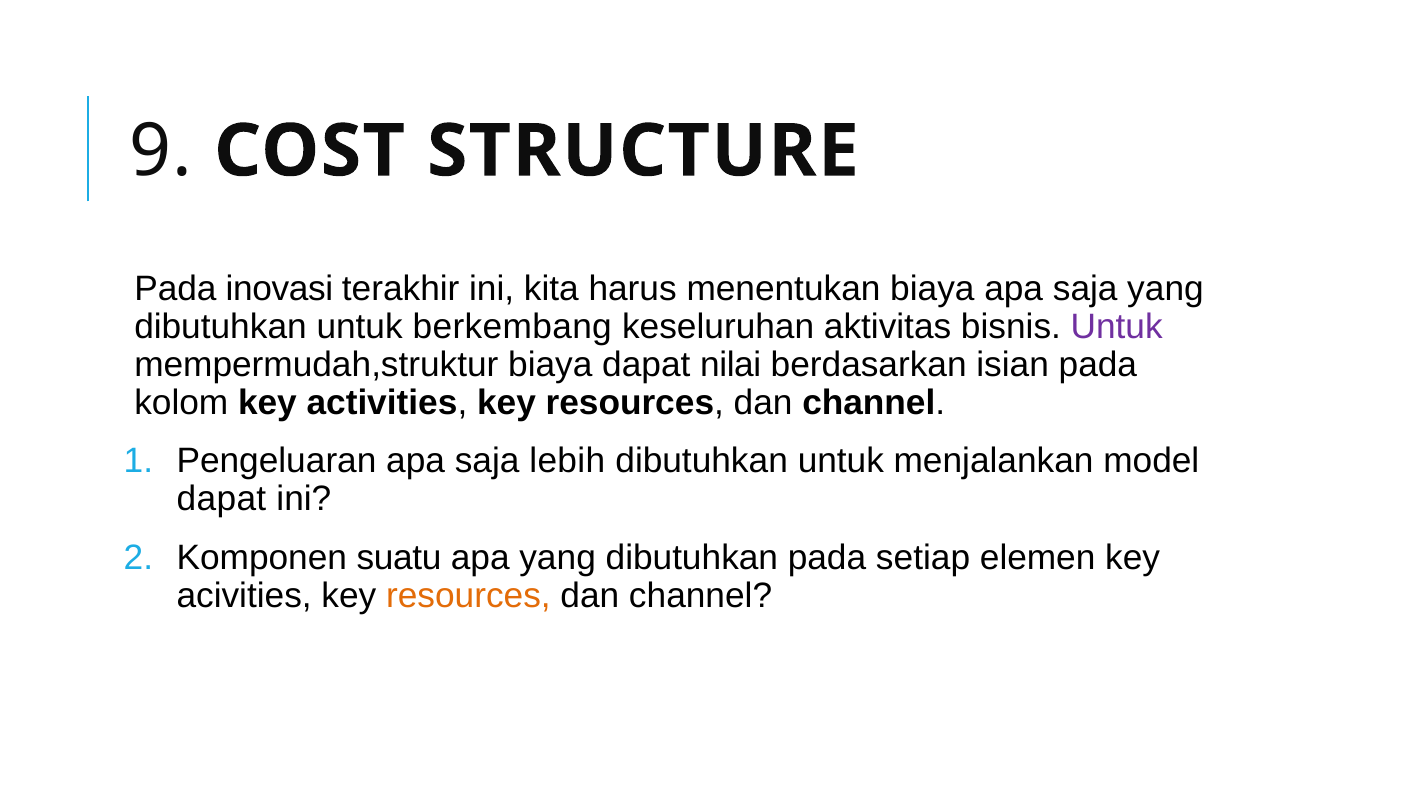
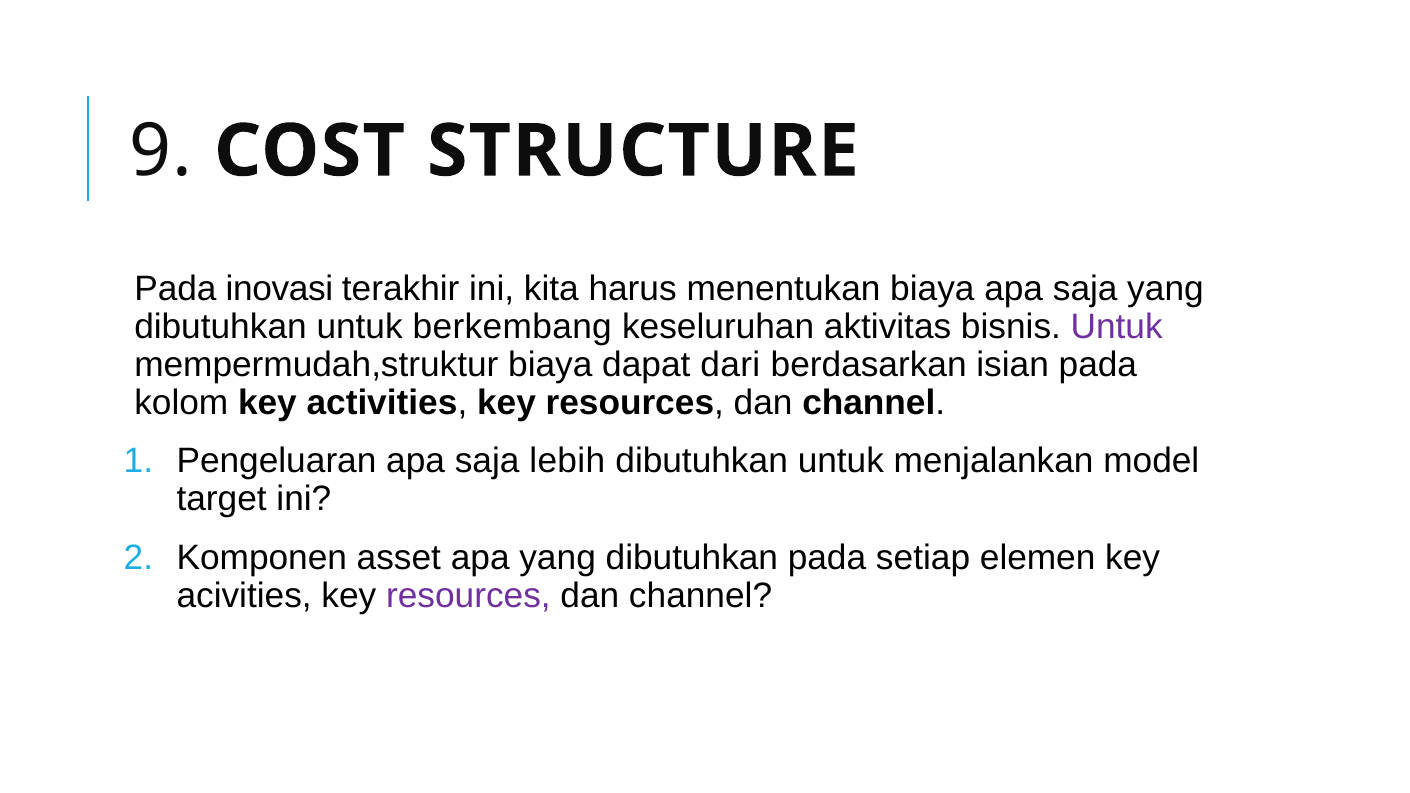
nilai: nilai -> dari (730, 365)
dapat: dapat -> target (222, 499)
suatu: suatu -> asset (399, 558)
resources colour: orange -> purple (468, 596)
